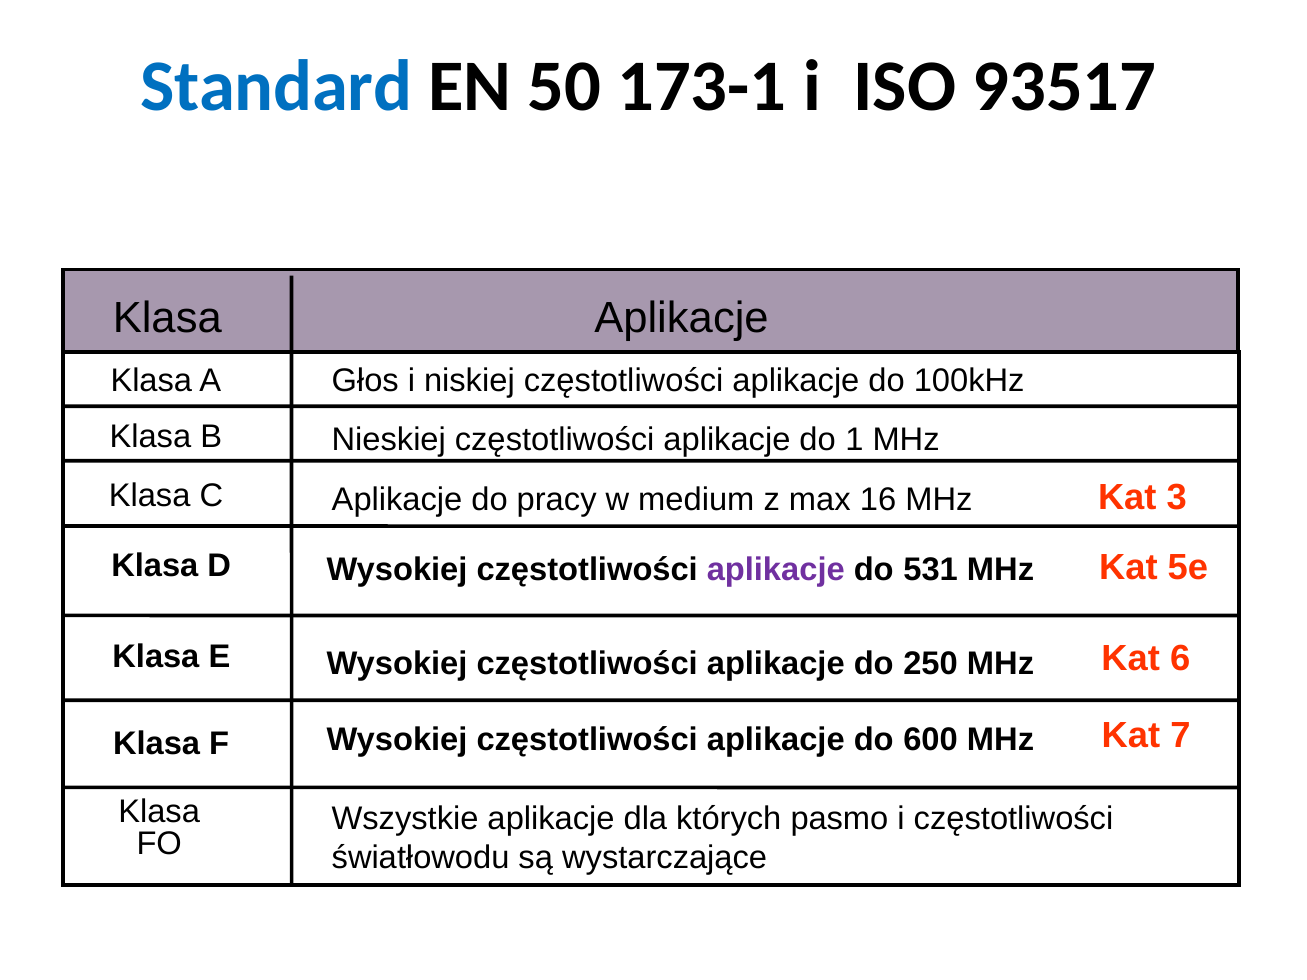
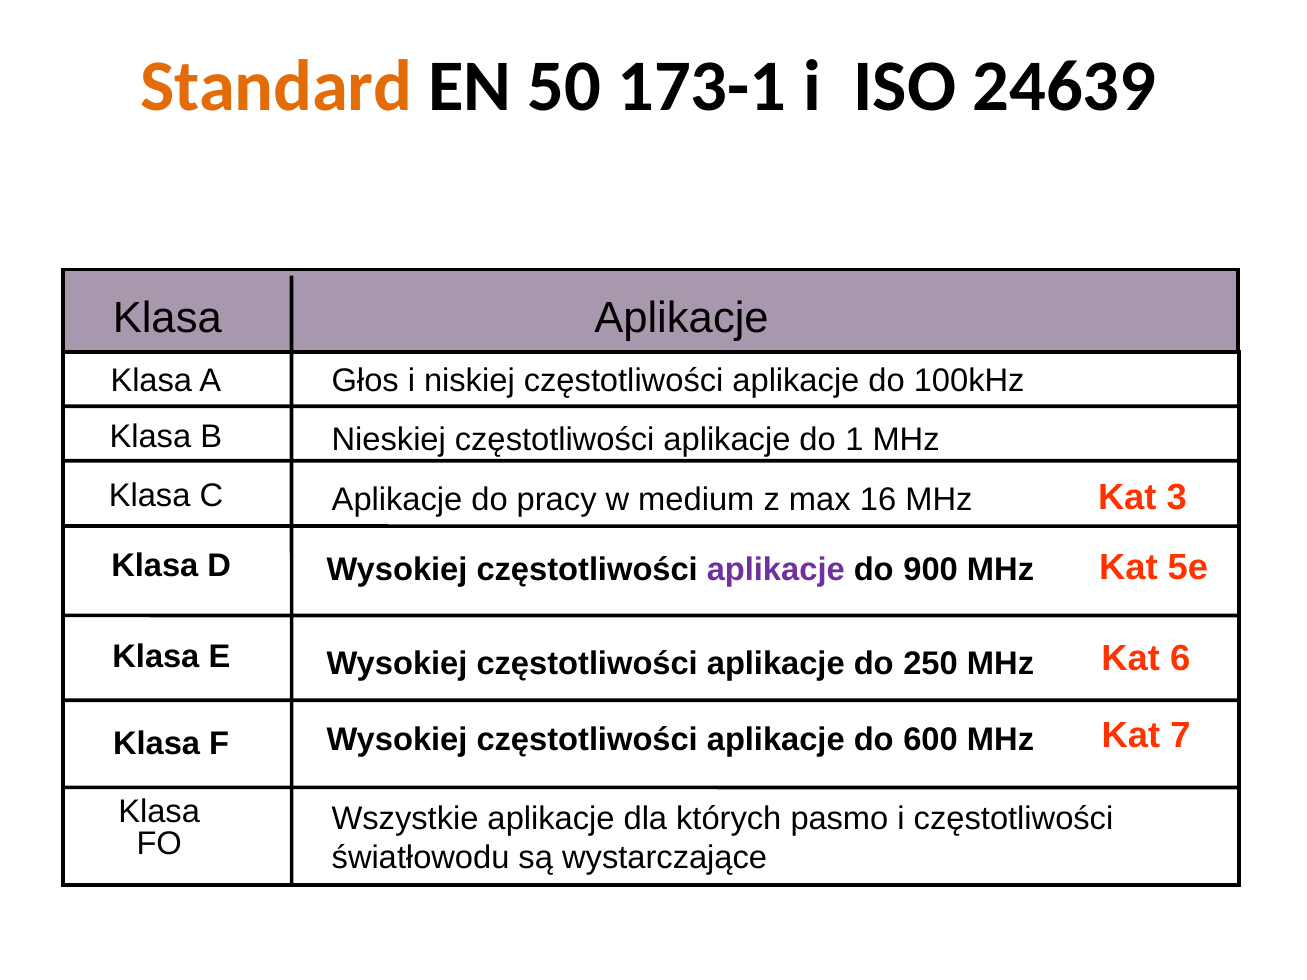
Standard colour: blue -> orange (276, 87)
93517: 93517 -> 24639 (1064, 87)
531: 531 -> 900 (931, 570)
